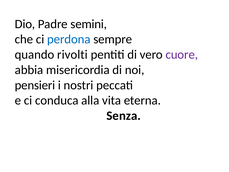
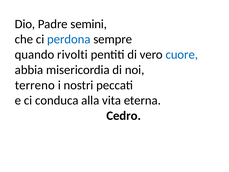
cuore colour: purple -> blue (182, 54)
pensieri: pensieri -> terreno (35, 85)
Senza: Senza -> Cedro (124, 116)
